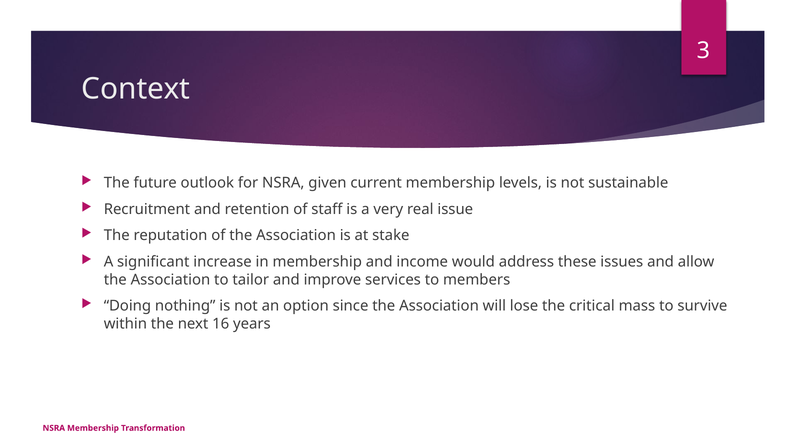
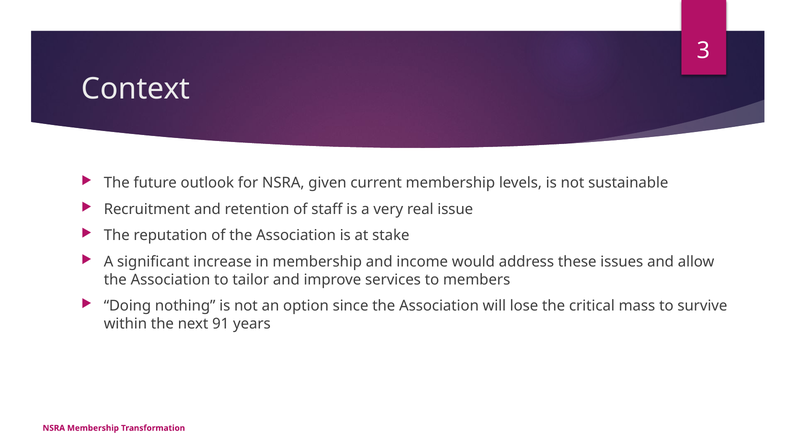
16: 16 -> 91 (221, 324)
